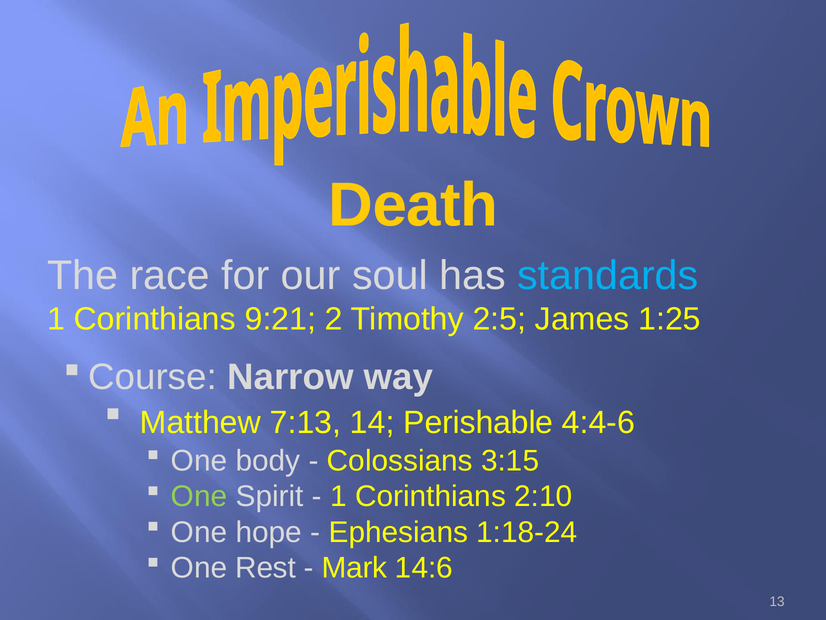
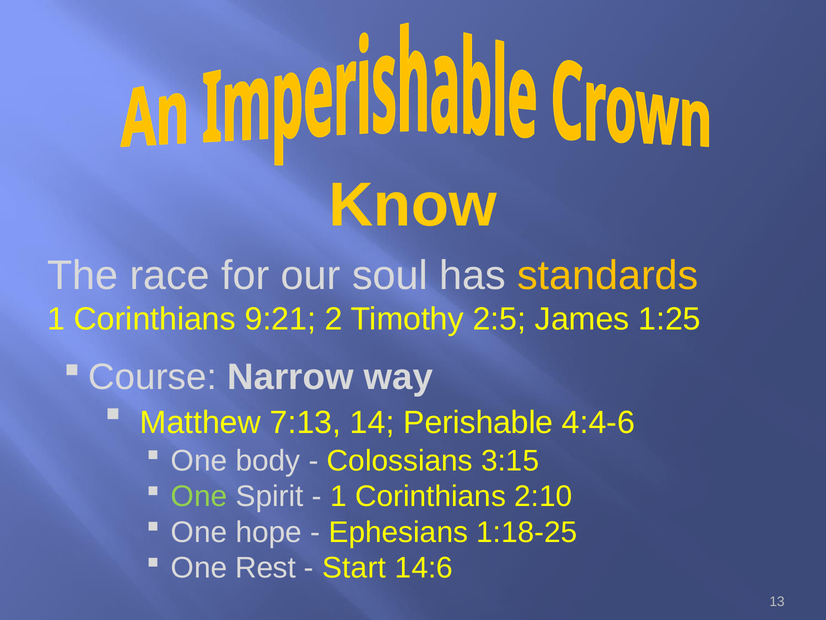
Death: Death -> Know (413, 205)
standards colour: light blue -> yellow (608, 275)
1:18-24: 1:18-24 -> 1:18-25 (527, 532)
Mark: Mark -> Start (354, 568)
